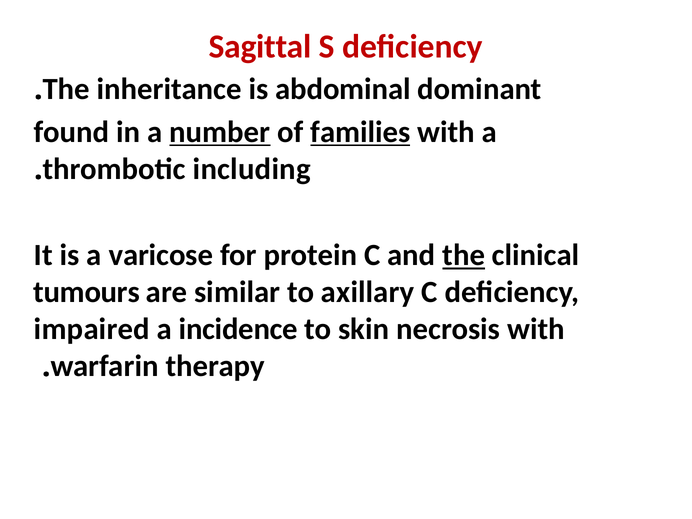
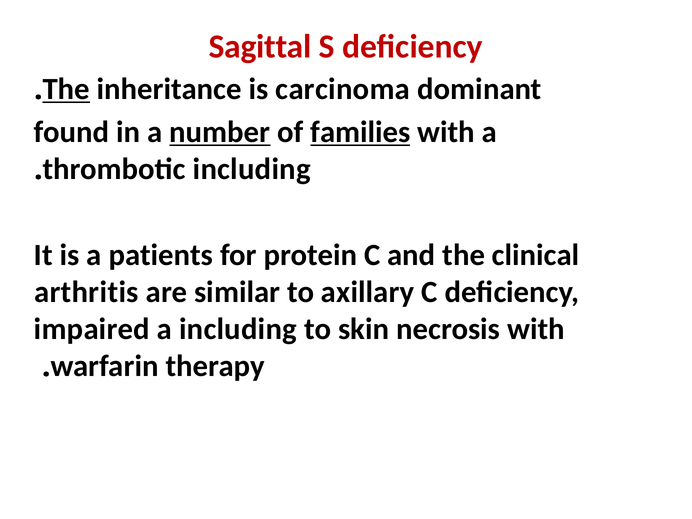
The underline: none -> present (66, 89)
abdominal: abdominal -> carcinoma (343, 89)
varicose: varicose -> patients (161, 255)
the underline: present -> none (464, 255)
tumours: tumours -> arthritis (86, 292)
a incidence: incidence -> including (238, 329)
